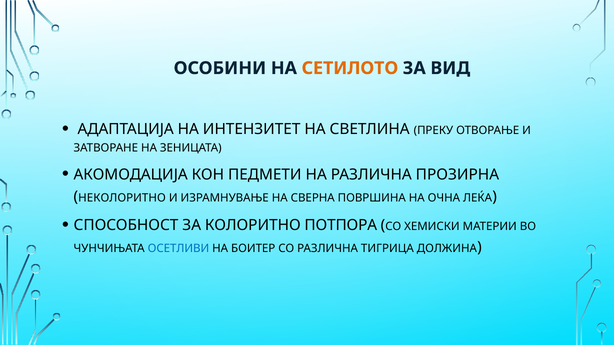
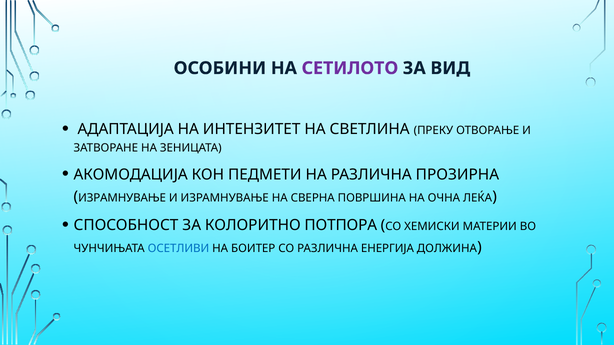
СЕТИЛОТО colour: orange -> purple (350, 68)
НЕКОЛОРИТНО: НЕКОЛОРИТНО -> ИЗРАМНУВАЊЕ (122, 198)
ТИГРИЦА: ТИГРИЦА -> ЕНЕРГИЈА (387, 249)
